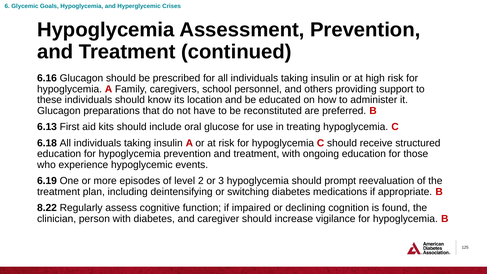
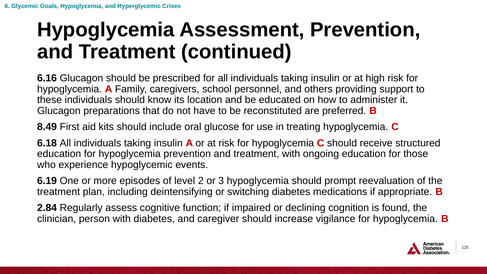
6.13: 6.13 -> 8.49 (47, 127)
8.22: 8.22 -> 2.84 (47, 208)
